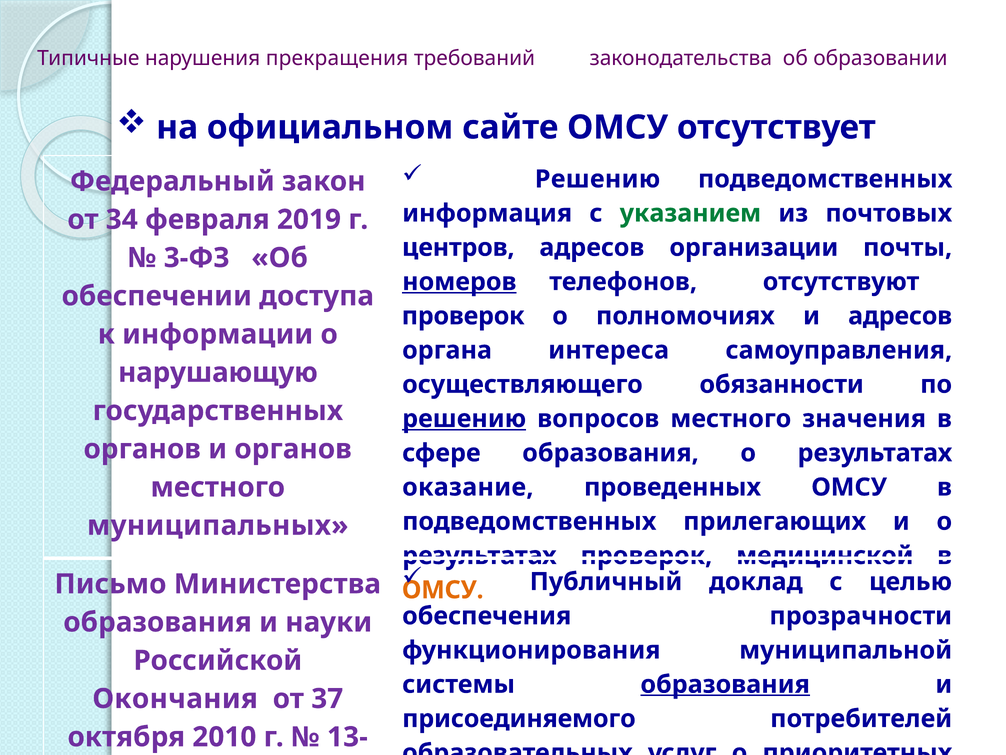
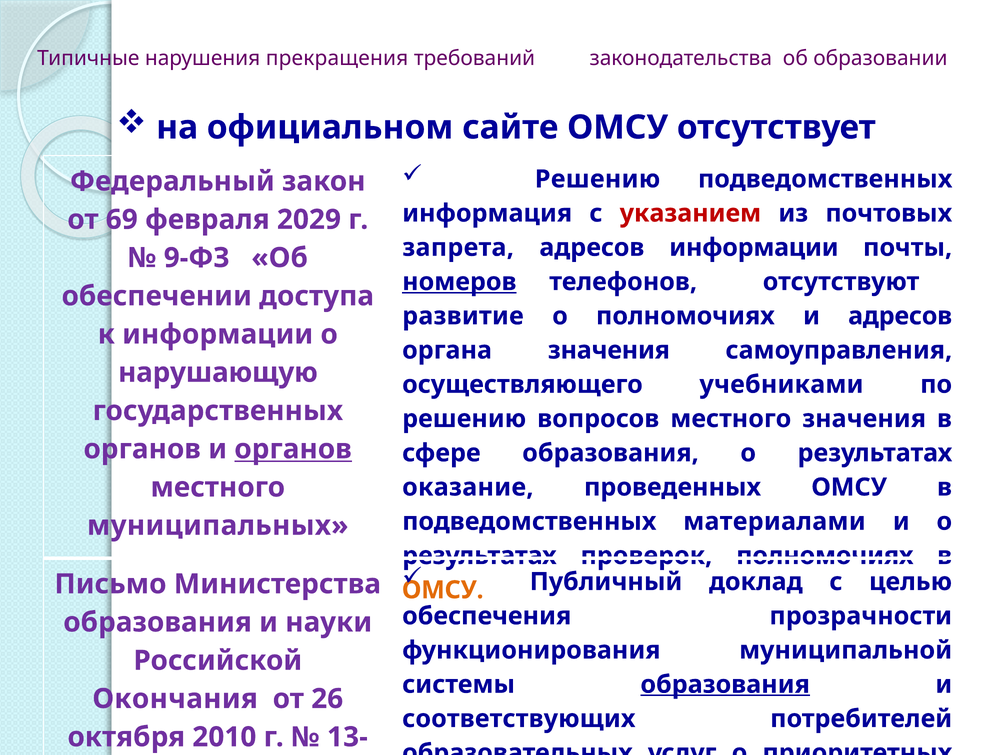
указанием colour: green -> red (690, 213)
34: 34 -> 69 (122, 219)
2019: 2019 -> 2029 (309, 219)
центров: центров -> запрета (458, 247)
адресов организации: организации -> информации (754, 247)
3-ФЗ: 3-ФЗ -> 9-ФЗ (197, 258)
проверок: проверок -> развитие (463, 316)
органа интереса: интереса -> значения (609, 350)
обязанности: обязанности -> учебниками (781, 384)
решению underline: present -> none (464, 418)
органов underline: none -> present (293, 449)
прилегающих: прилегающих -> материалами (774, 521)
проверок медицинской: медицинской -> полномочиях (825, 555)
37: 37 -> 26 (327, 698)
присоединяемого: присоединяемого -> соответствующих (519, 718)
